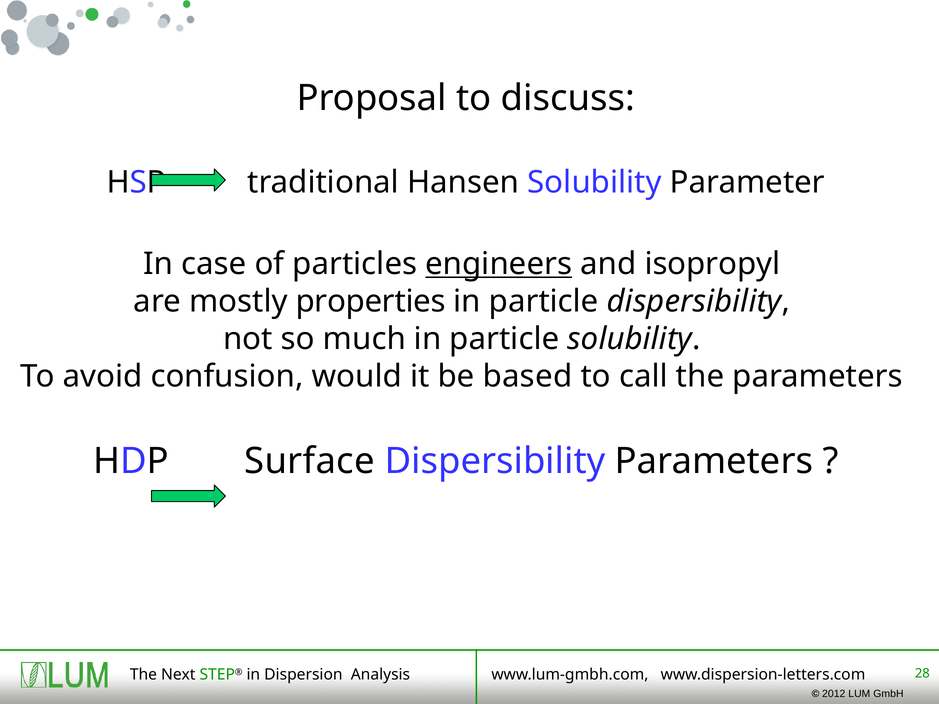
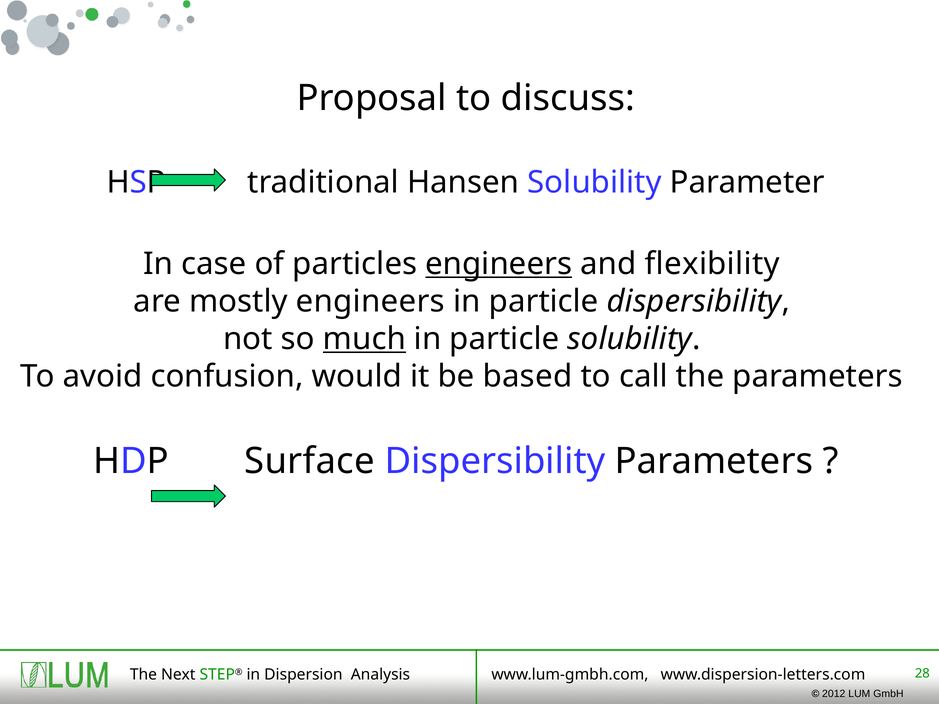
isopropyl: isopropyl -> flexibility (712, 264)
mostly properties: properties -> engineers (370, 301)
much underline: none -> present (364, 339)
